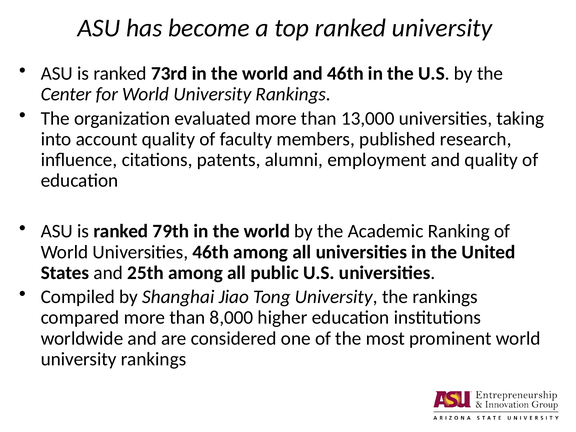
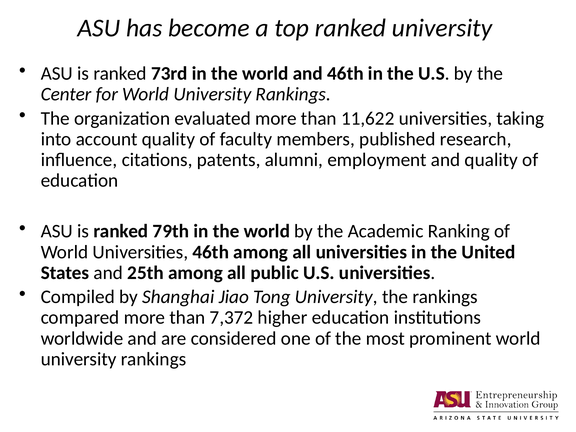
13,000: 13,000 -> 11,622 (368, 118)
8,000: 8,000 -> 7,372 (231, 318)
